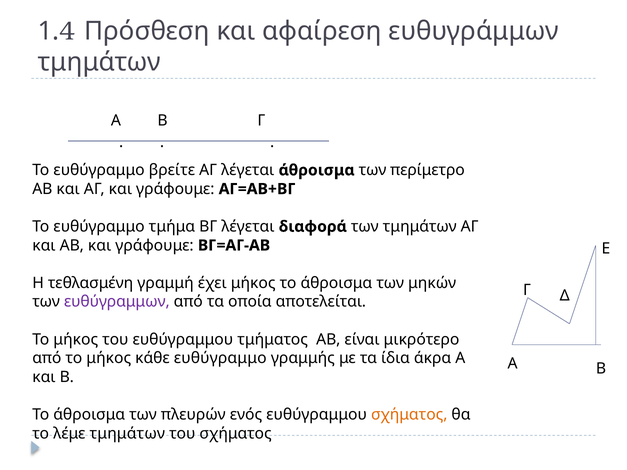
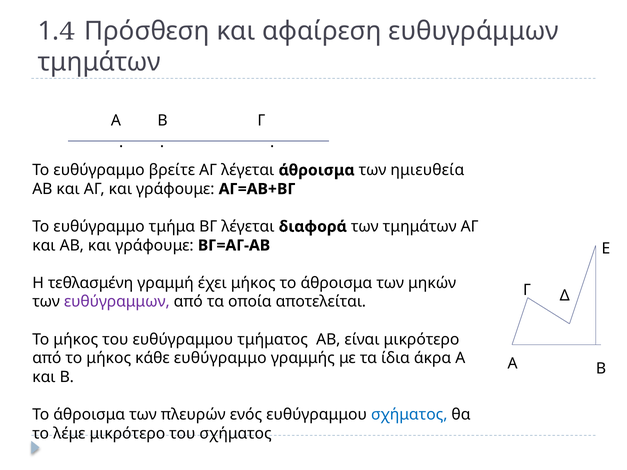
περίμετρο: περίμετρο -> ημιευθεία (427, 170)
σχήματος colour: orange -> blue (409, 415)
λέμε τμημάτων: τμημάτων -> μικρότερο (127, 434)
